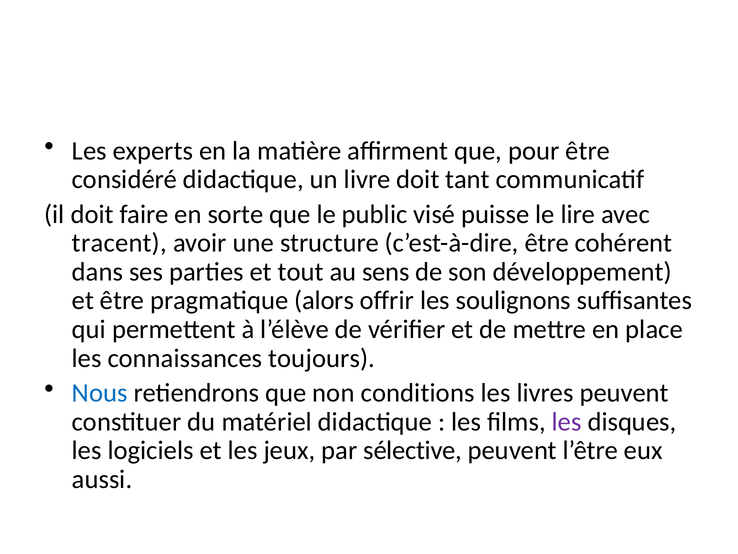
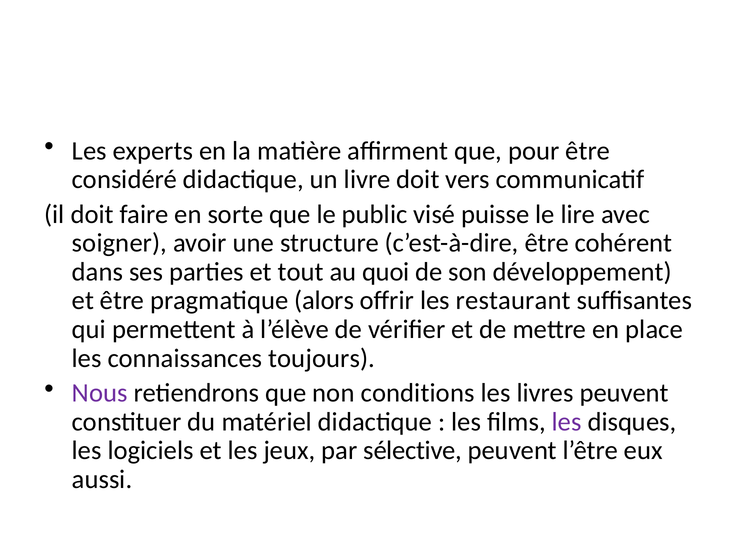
tant: tant -> vers (468, 179)
tracent: tracent -> soigner (120, 243)
sens: sens -> quoi (386, 272)
soulignons: soulignons -> restaurant (513, 300)
Nous colour: blue -> purple (100, 393)
